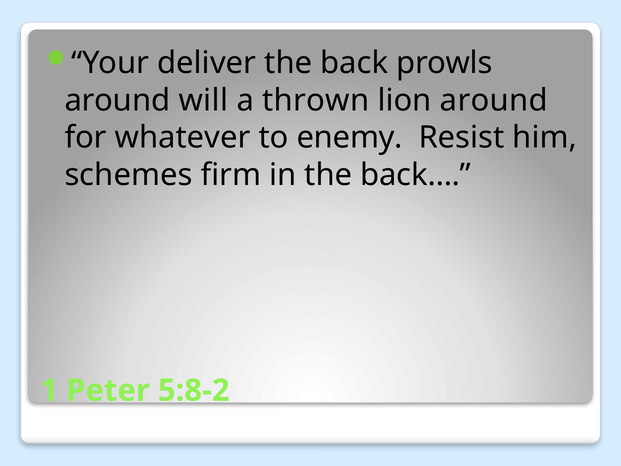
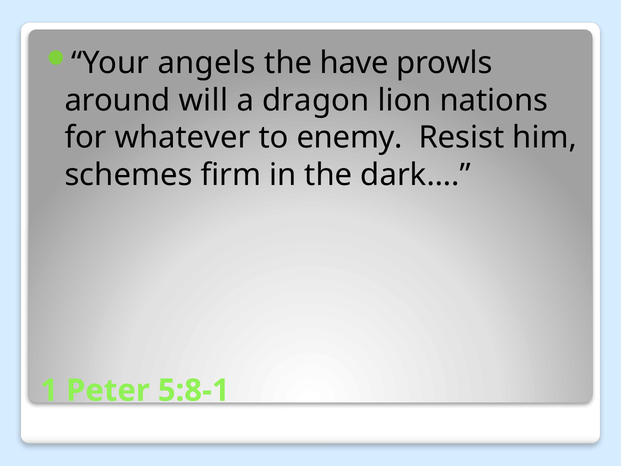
deliver: deliver -> angels (207, 63)
back: back -> have (354, 63)
thrown: thrown -> dragon (316, 100)
lion around: around -> nations (494, 100)
back…: back… -> dark… (416, 175)
5:8-2: 5:8-2 -> 5:8-1 (194, 390)
